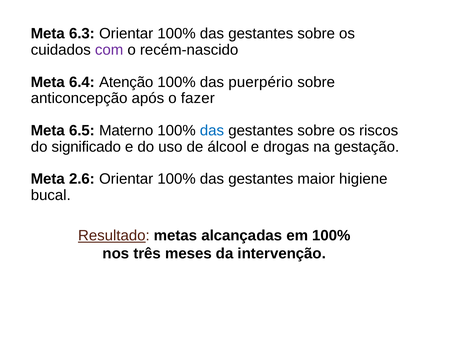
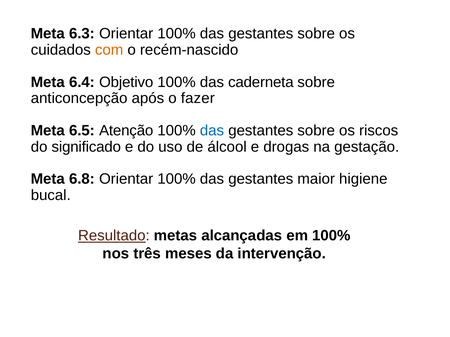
com colour: purple -> orange (109, 50)
Atenção: Atenção -> Objetivo (126, 82)
puerpério: puerpério -> caderneta (261, 82)
Materno: Materno -> Atenção (126, 131)
2.6: 2.6 -> 6.8 (82, 179)
